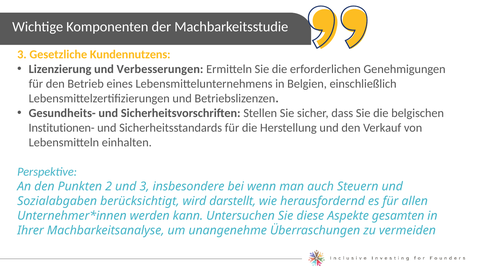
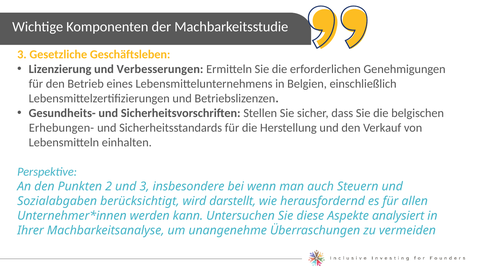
Kundennutzens: Kundennutzens -> Geschäftsleben (130, 54)
Institutionen-: Institutionen- -> Erhebungen- (61, 128)
gesamten: gesamten -> analysiert (398, 216)
